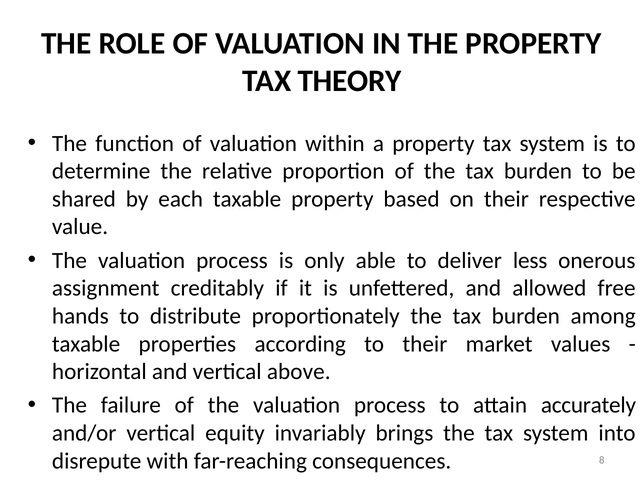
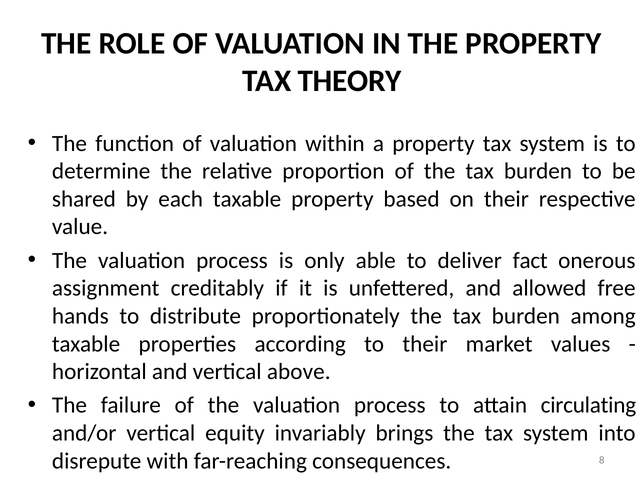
less: less -> fact (530, 261)
accurately: accurately -> circulating (588, 405)
